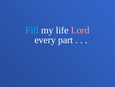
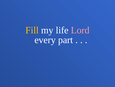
Fill colour: light blue -> yellow (32, 30)
